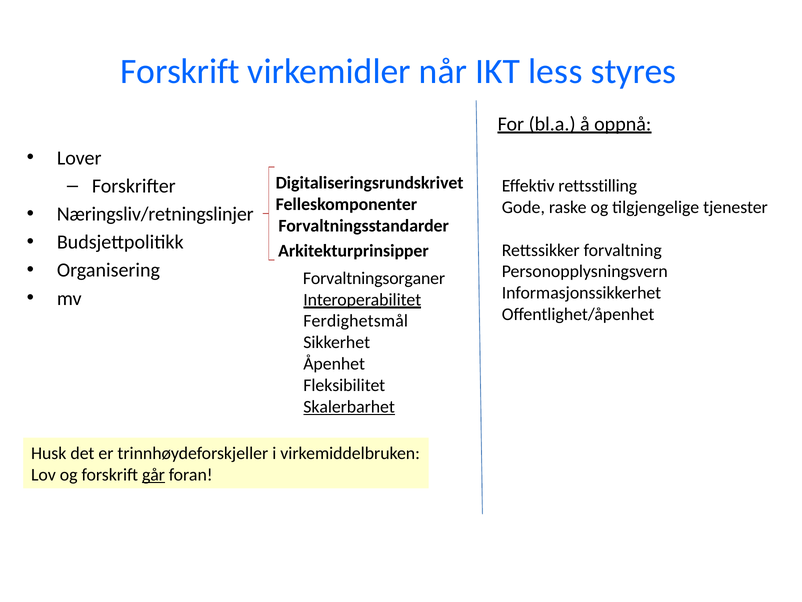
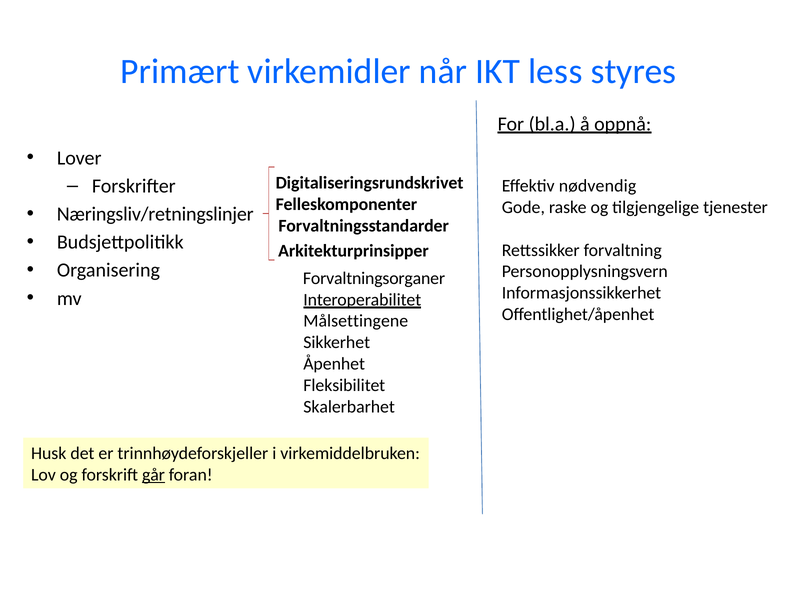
Forskrift: Forskrift -> Primært (180, 71)
rettsstilling: rettsstilling -> nødvendig (598, 186)
Ferdighetsmål: Ferdighetsmål -> Målsettingene (356, 321)
Skalerbarhet underline: present -> none (349, 406)
